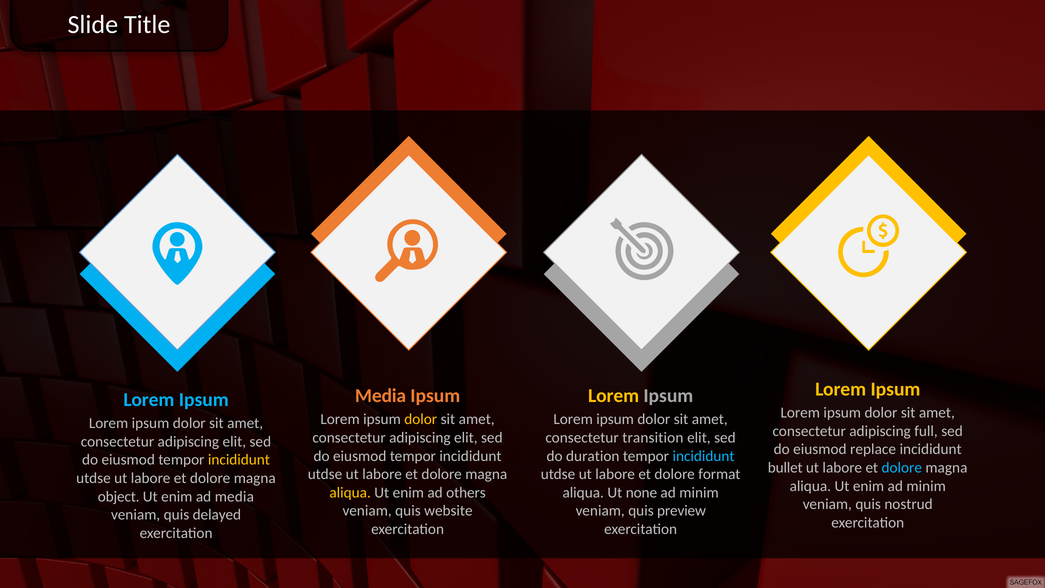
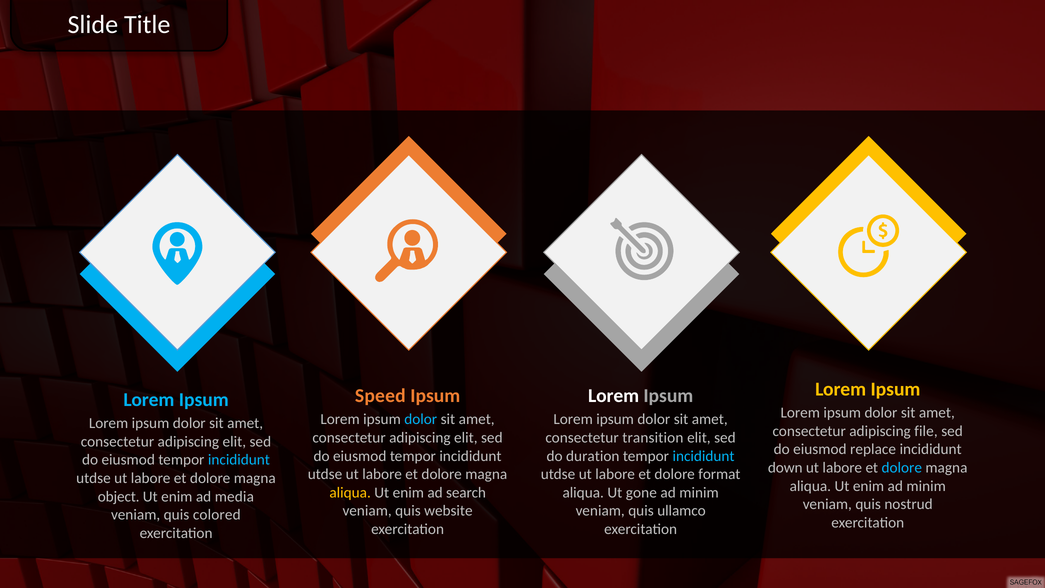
Media: Media -> Speed (380, 396)
Lorem colour: yellow -> white (614, 396)
dolor colour: yellow -> light blue (421, 419)
full: full -> file (926, 431)
incididunt colour: yellow -> light blue (239, 460)
bullet: bullet -> down (785, 468)
others: others -> search (466, 492)
none: none -> gone (641, 492)
preview: preview -> ullamco (681, 511)
delayed: delayed -> colored (217, 515)
